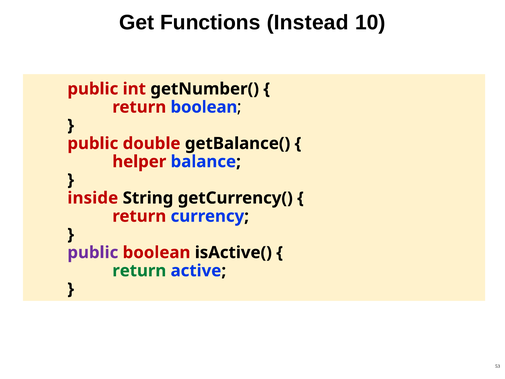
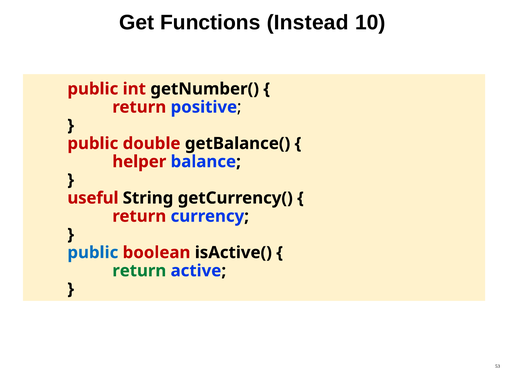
return boolean: boolean -> positive (204, 107)
inside: inside -> useful (93, 198)
public colour: purple -> blue (93, 252)
